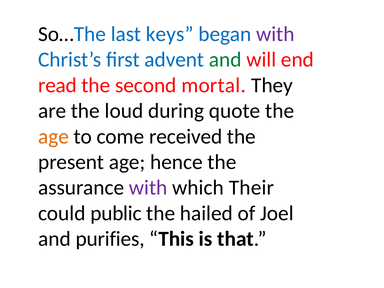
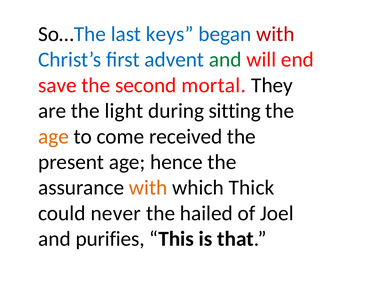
with colour: purple -> red (275, 34)
read: read -> save (57, 85)
loud: loud -> light (124, 111)
quote: quote -> sitting (235, 111)
with colour: purple -> orange (148, 188)
Their: Their -> Thick (251, 188)
public: public -> never (116, 213)
